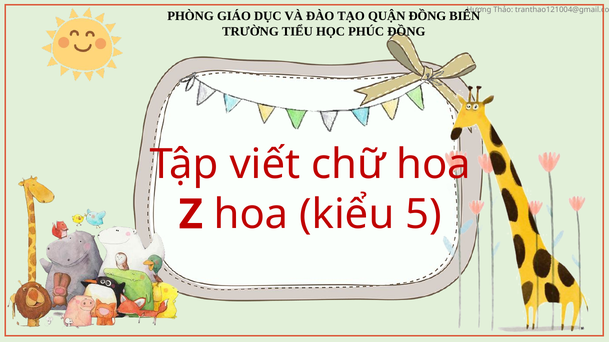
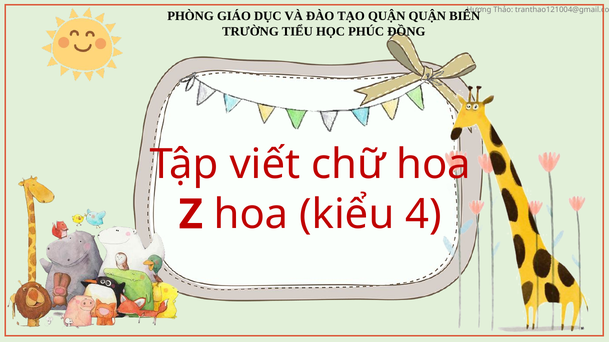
QUẬN ĐỒNG: ĐỒNG -> QUẬN (427, 16)
5: 5 -> 4 (423, 215)
